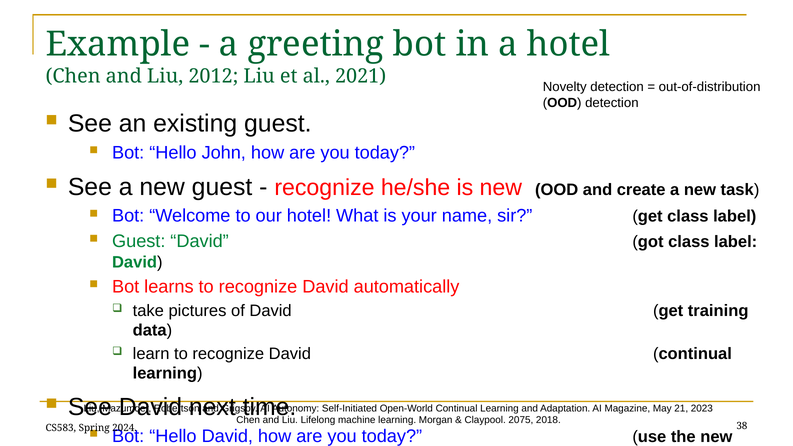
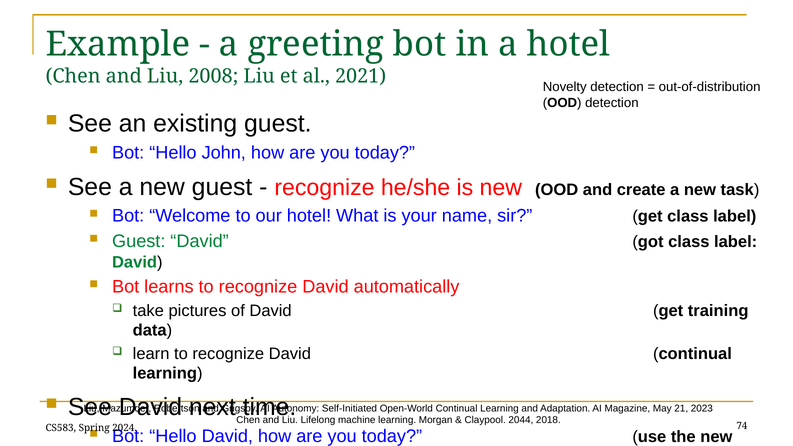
2012: 2012 -> 2008 (213, 76)
2075: 2075 -> 2044 (521, 420)
38: 38 -> 74 (742, 426)
